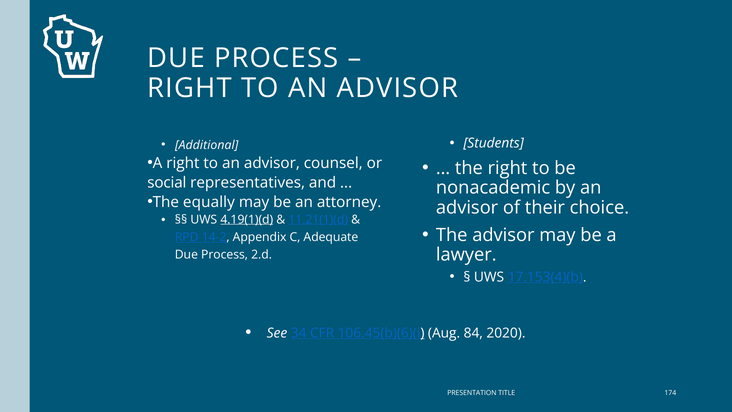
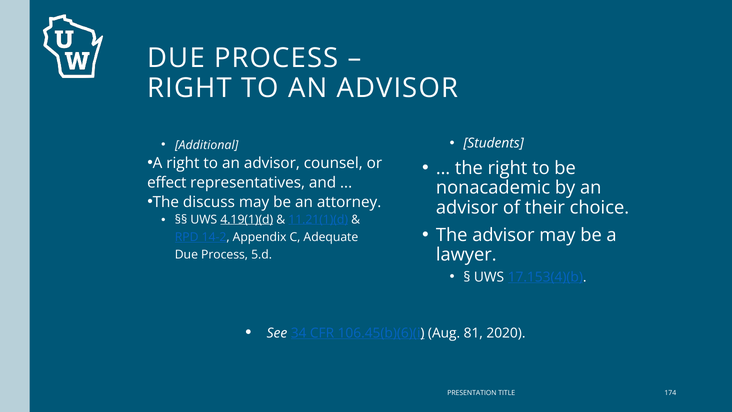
social: social -> effect (167, 182)
equally: equally -> discuss (209, 202)
2.d: 2.d -> 5.d (262, 255)
84: 84 -> 81 (473, 333)
